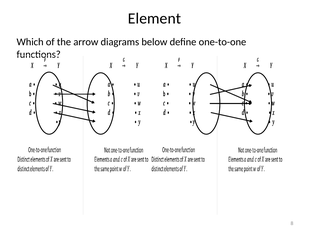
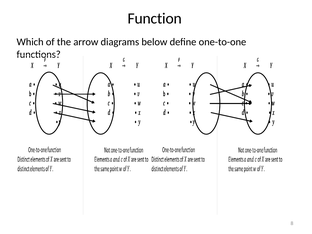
Element: Element -> Function (155, 18)
